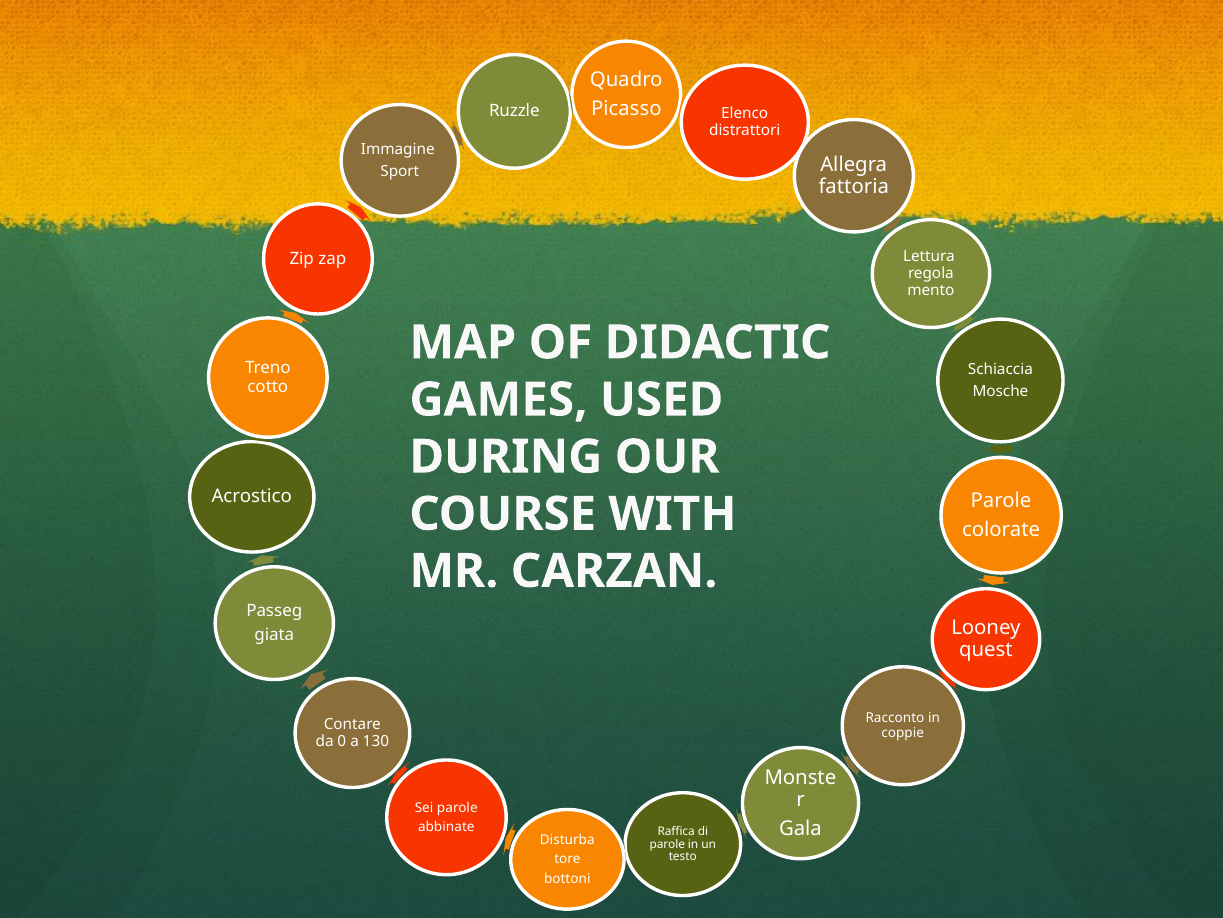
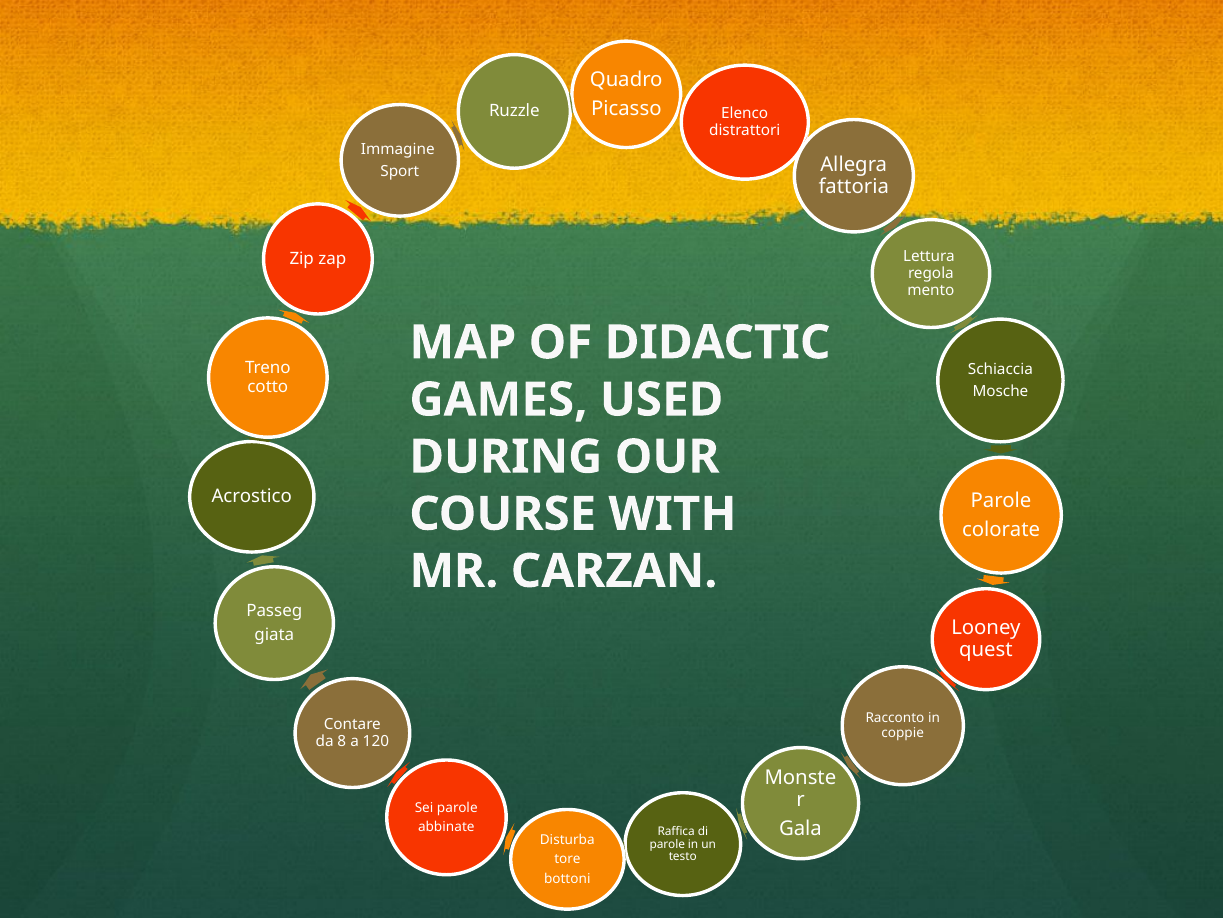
0: 0 -> 8 (342, 741)
130: 130 -> 120 (376, 741)
